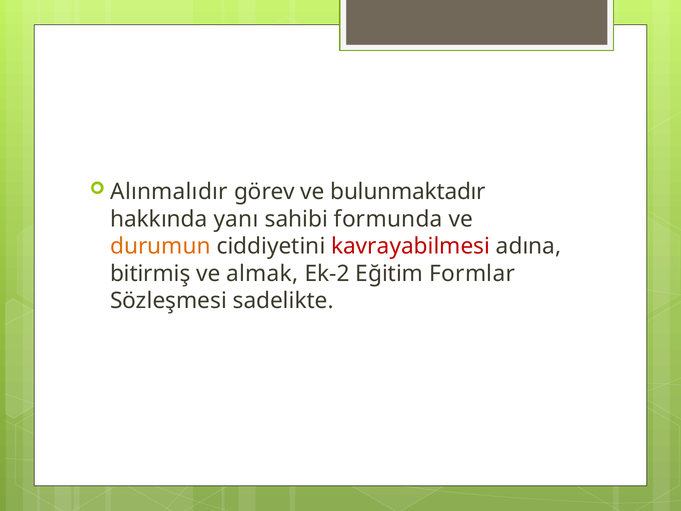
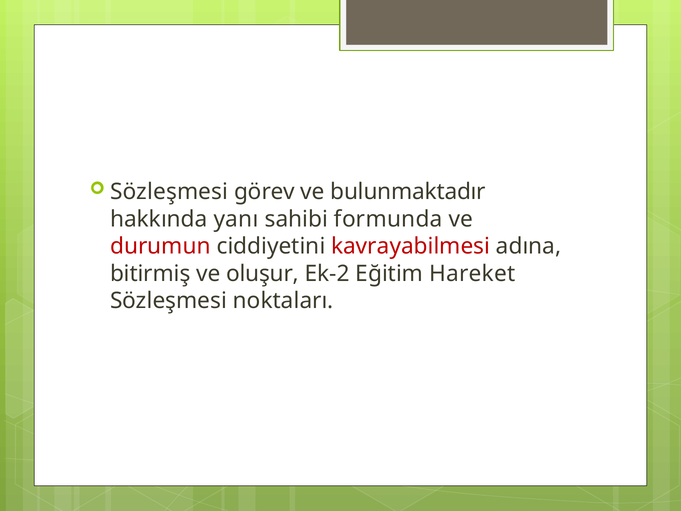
Alınmalıdır: Alınmalıdır -> Sözleşmesi (169, 192)
durumun colour: orange -> red (160, 246)
almak: almak -> oluşur (263, 273)
Formlar: Formlar -> Hareket (472, 273)
sadelikte: sadelikte -> noktaları (283, 301)
